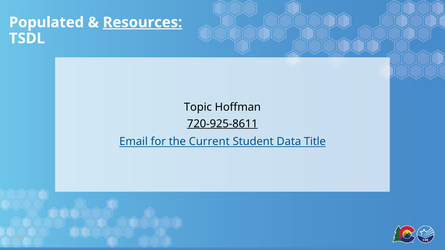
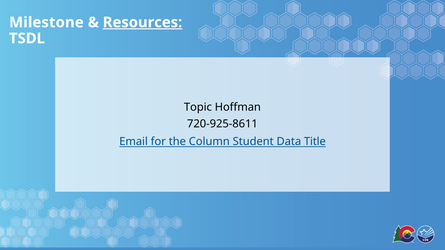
Populated: Populated -> Milestone (46, 22)
720-925-8611 underline: present -> none (222, 124)
Current: Current -> Column (209, 142)
